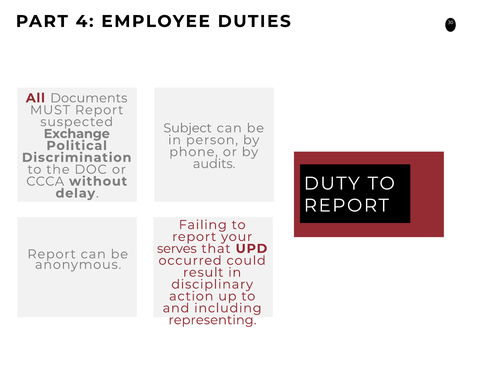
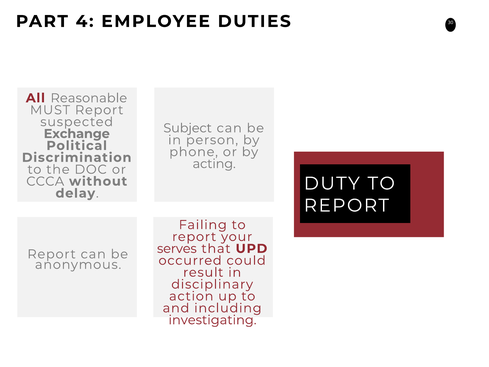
Documents: Documents -> Reasonable (89, 98)
audits: audits -> acting (214, 164)
representing: representing -> investigating (213, 320)
